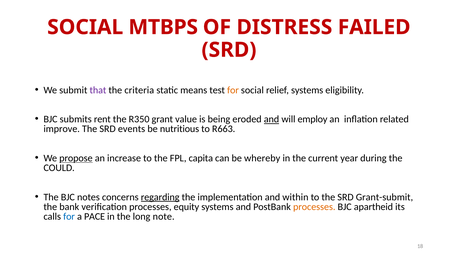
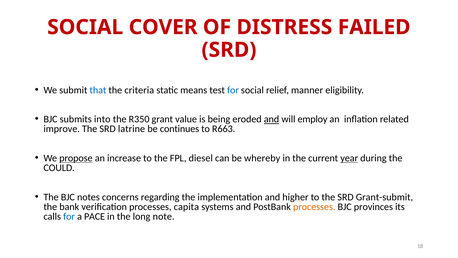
MTBPS: MTBPS -> COVER (163, 27)
that colour: purple -> blue (98, 90)
for colour: orange -> blue (233, 90)
relief systems: systems -> manner (307, 90)
rent: rent -> into (102, 119)
events: events -> latrine (132, 129)
nutritious: nutritious -> continues (180, 129)
capita: capita -> diesel (201, 158)
year underline: none -> present (349, 158)
regarding underline: present -> none (160, 197)
within: within -> higher (295, 197)
equity: equity -> capita (186, 207)
apartheid: apartheid -> provinces (373, 207)
